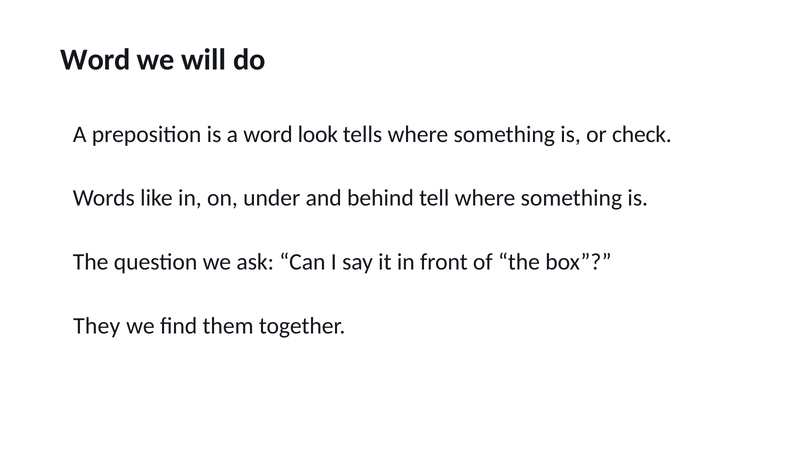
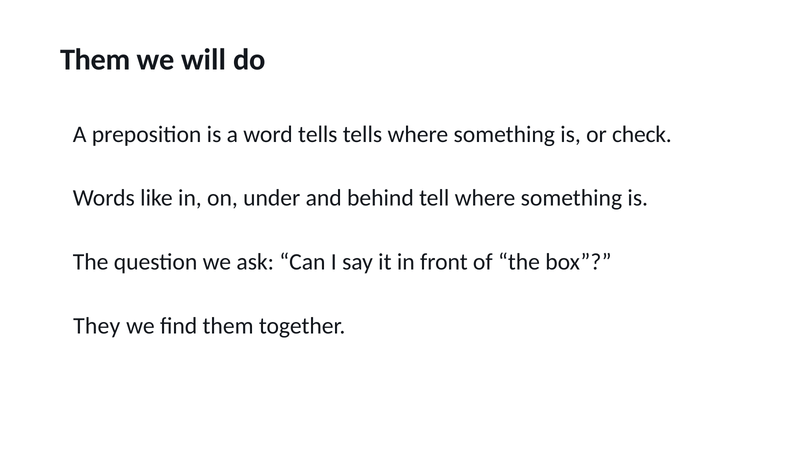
Word: Word -> Them (95, 60)
word look: look -> tells (318, 134)
